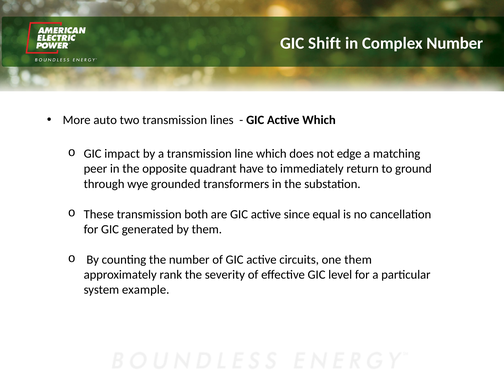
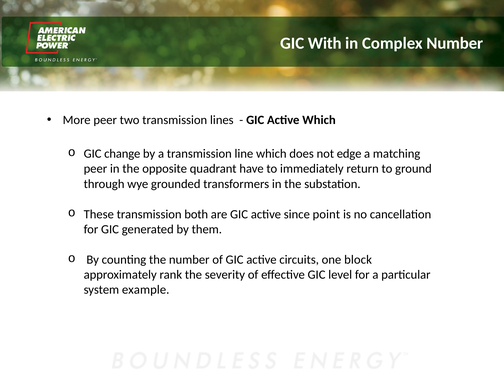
Shift: Shift -> With (325, 43)
More auto: auto -> peer (105, 120)
impact: impact -> change (122, 154)
equal: equal -> point (326, 214)
one them: them -> block (358, 260)
